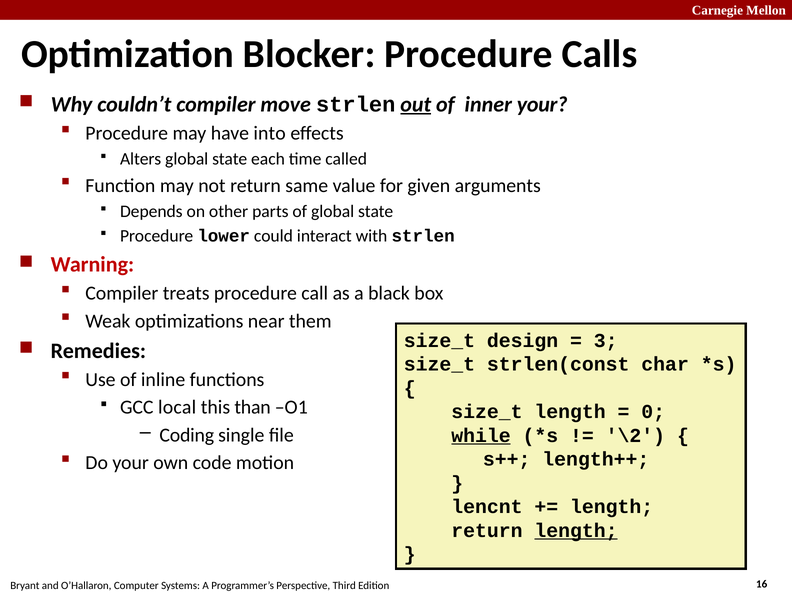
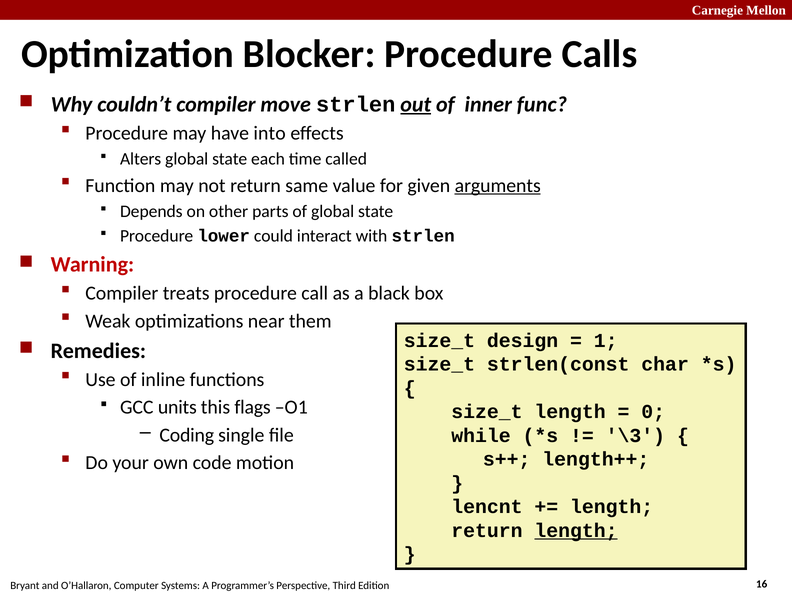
inner your: your -> func (542, 104)
arguments underline: none -> present (498, 186)
3: 3 -> 1 (606, 341)
local: local -> units (177, 407)
than: than -> flags (253, 407)
while underline: present -> none (481, 436)
\2: \2 -> \3 (635, 436)
